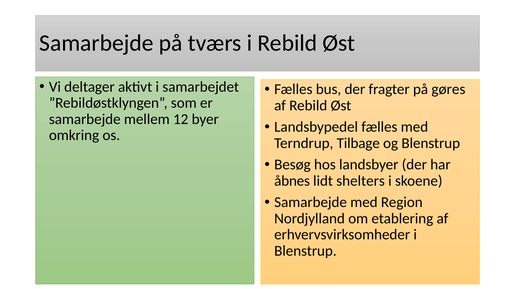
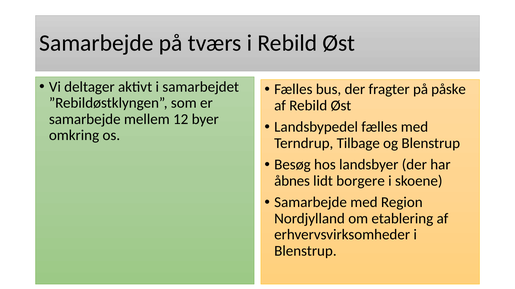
gøres: gøres -> påske (449, 90)
shelters: shelters -> borgere (361, 181)
